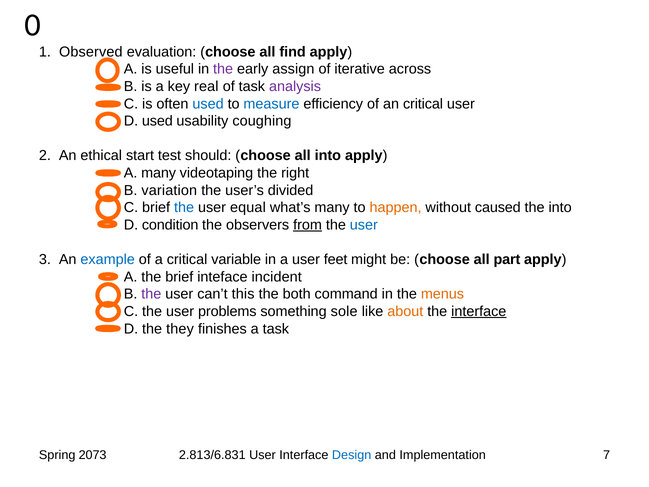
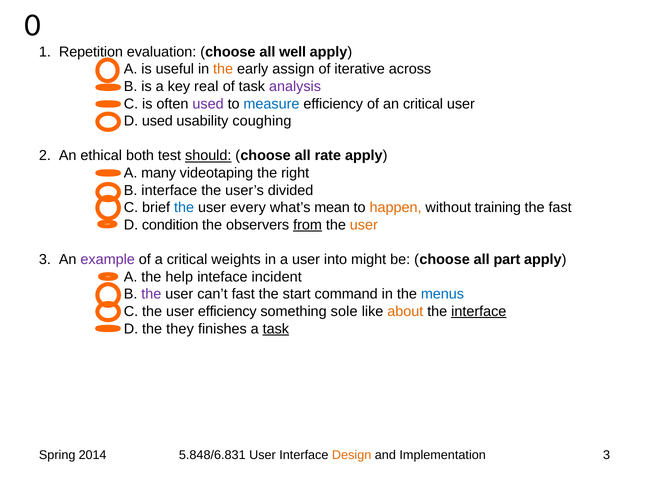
Observed: Observed -> Repetition (91, 52)
find: find -> well (293, 52)
the colour: purple -> orange (223, 69)
used colour: blue -> purple (208, 104)
start: start -> both (140, 156)
should underline: none -> present (208, 156)
all into: into -> rate (328, 156)
B variation: variation -> interface (169, 190)
equal: equal -> every (248, 208)
what’s many: many -> mean (332, 208)
caused: caused -> training (498, 208)
the into: into -> fast (560, 208)
user colour: blue -> orange (364, 225)
example colour: blue -> purple (108, 259)
variable: variable -> weights (236, 259)
feet: feet -> into (336, 259)
the brief: brief -> help (179, 277)
can’t this: this -> fast (243, 294)
both: both -> start (297, 294)
menus colour: orange -> blue (442, 294)
user problems: problems -> efficiency (227, 311)
task underline: none -> present (276, 329)
2073: 2073 -> 2014 (93, 455)
2.813/6.831: 2.813/6.831 -> 5.848/6.831 (212, 455)
Design colour: blue -> orange (352, 455)
Implementation 7: 7 -> 3 (607, 455)
